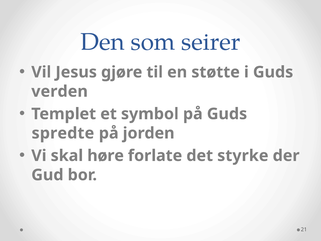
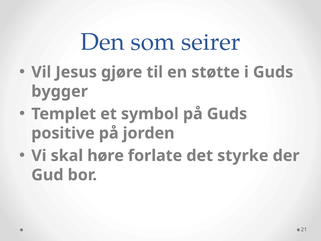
verden: verden -> bygger (60, 91)
spredte: spredte -> positive (63, 133)
